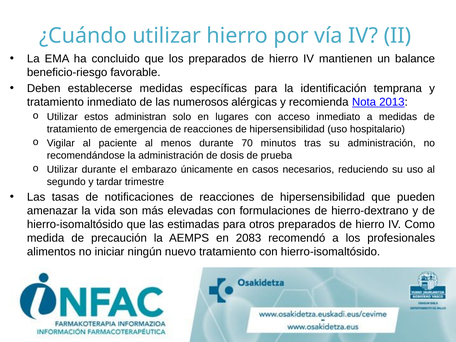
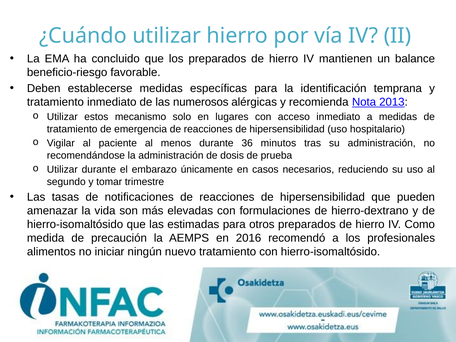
administran: administran -> mecanismo (141, 117)
70: 70 -> 36 (247, 143)
tardar: tardar -> tomar (109, 182)
2083: 2083 -> 2016 (249, 238)
